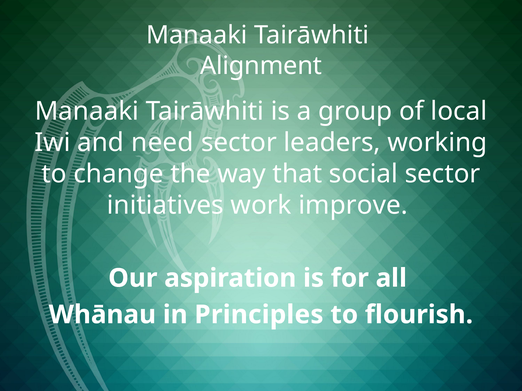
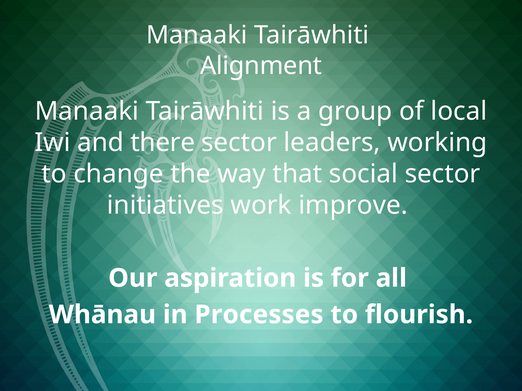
need: need -> there (163, 143)
Principles: Principles -> Processes (259, 315)
